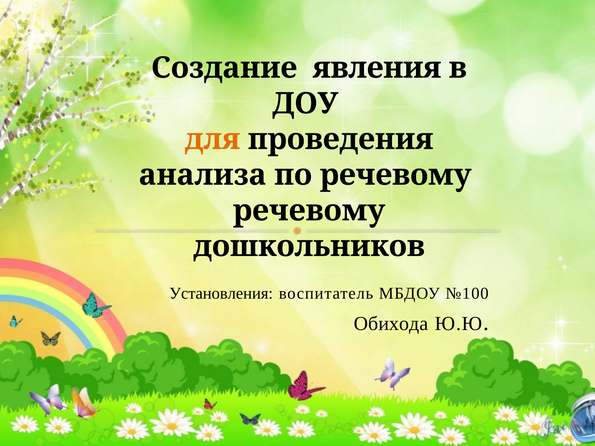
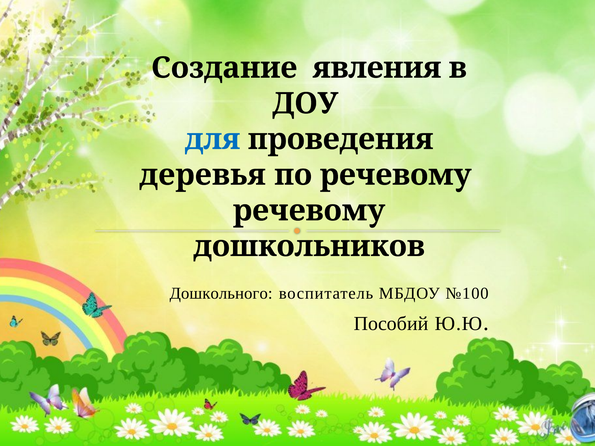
для colour: orange -> blue (213, 139)
анализа: анализа -> деревья (203, 175)
Установления: Установления -> Дошкольного (221, 293)
Обихода: Обихода -> Пособий (391, 324)
